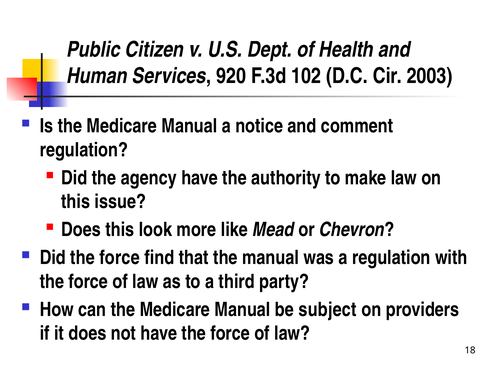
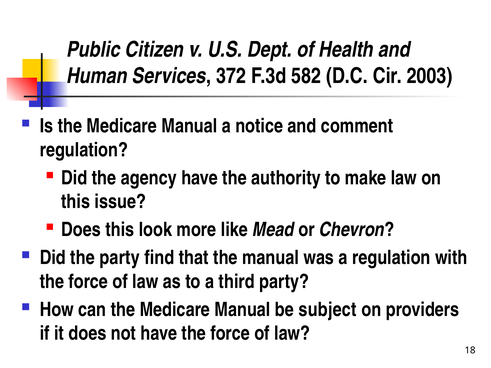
920: 920 -> 372 (231, 76)
102: 102 -> 582 (306, 76)
Did the force: force -> party (120, 258)
